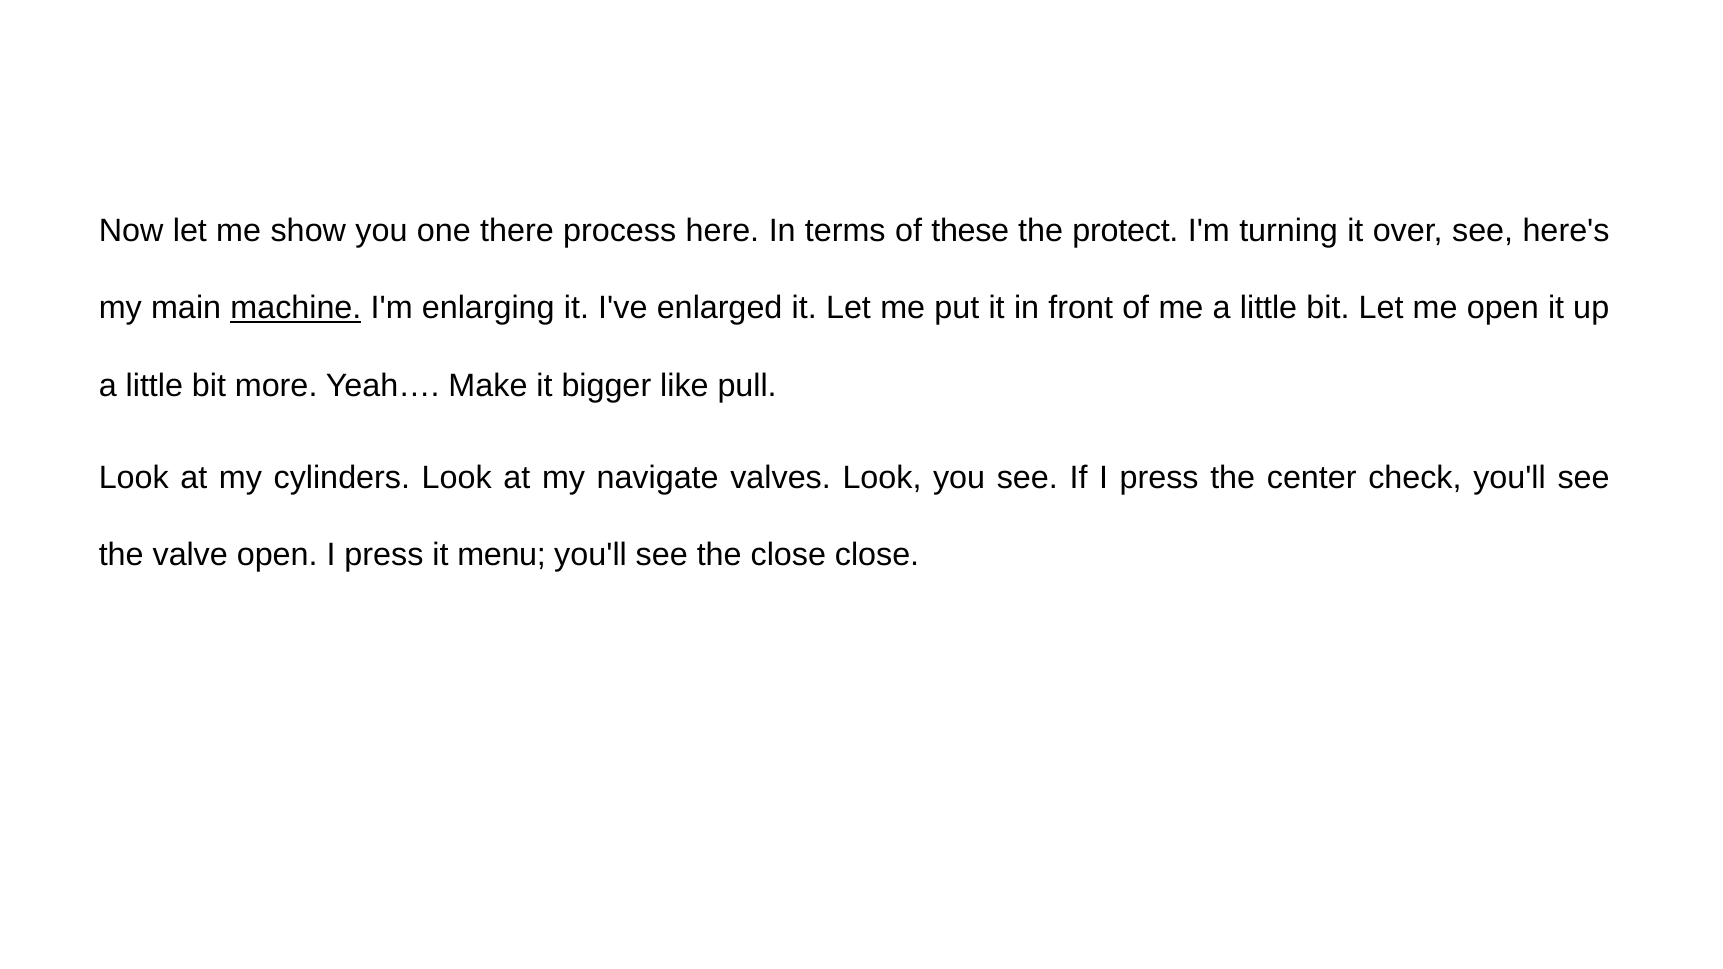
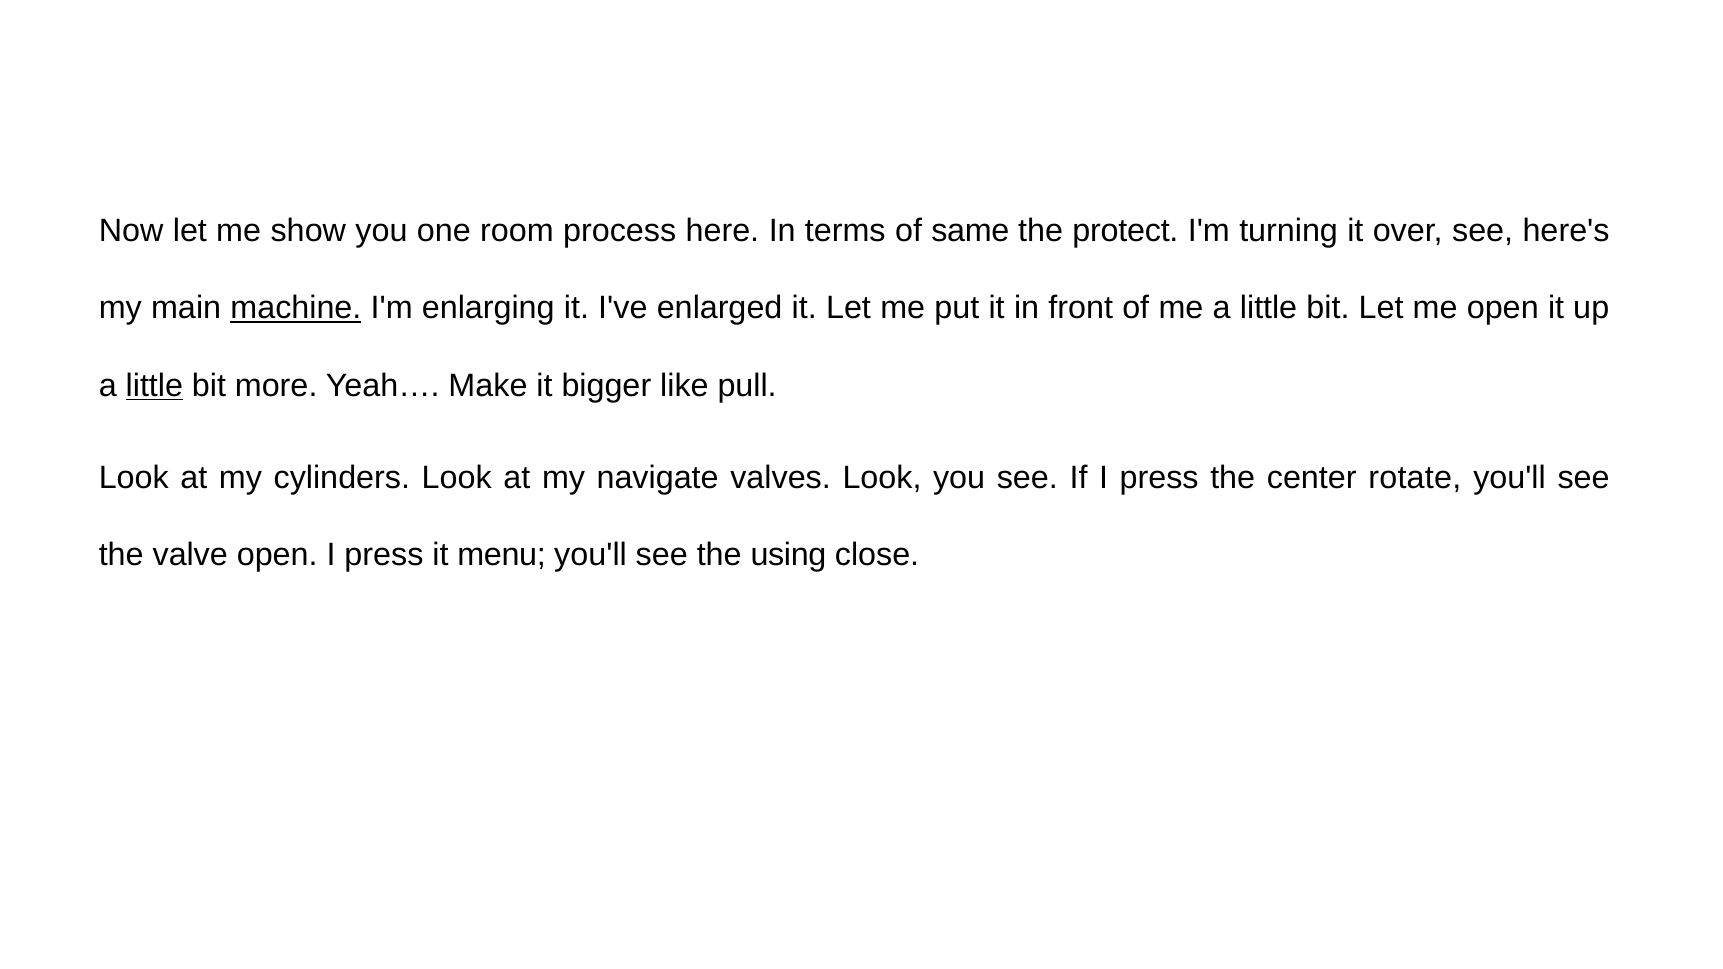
there: there -> room (517, 231)
these: these -> same (970, 231)
little underline: none -> present (154, 386)
check: check -> rotate (1415, 478)
the close: close -> using (788, 555)
